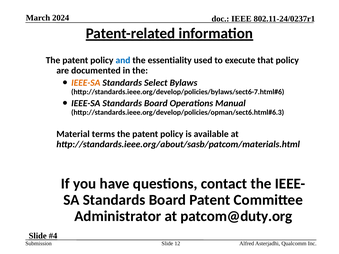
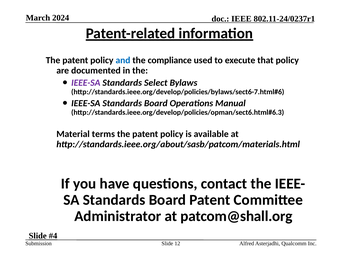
essentiality: essentiality -> compliance (170, 60)
IEEE-SA colour: orange -> purple (86, 83)
patcom@duty.org: patcom@duty.org -> patcom@shall.org (236, 216)
